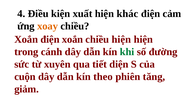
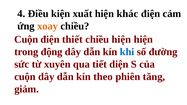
Xoắn: Xoắn -> Cuộn (26, 39)
điện xoắn: xoắn -> thiết (72, 39)
cánh: cánh -> động (52, 52)
khi colour: green -> blue (127, 52)
